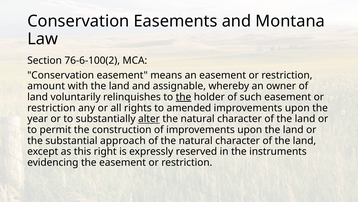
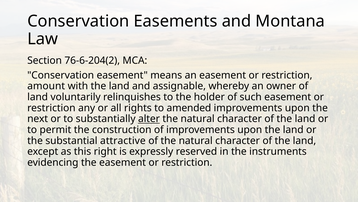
76-6-100(2: 76-6-100(2 -> 76-6-204(2 (92, 60)
the underline: present -> none (183, 97)
year: year -> next (38, 119)
approach: approach -> attractive (123, 140)
